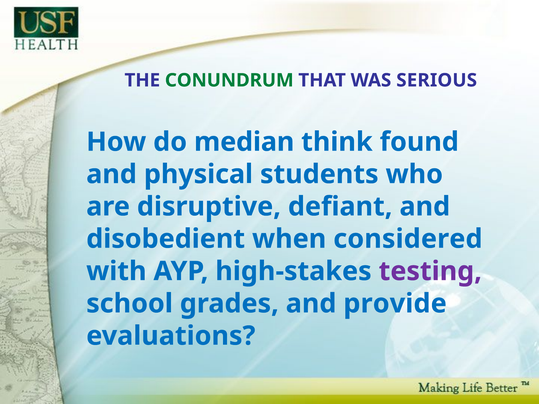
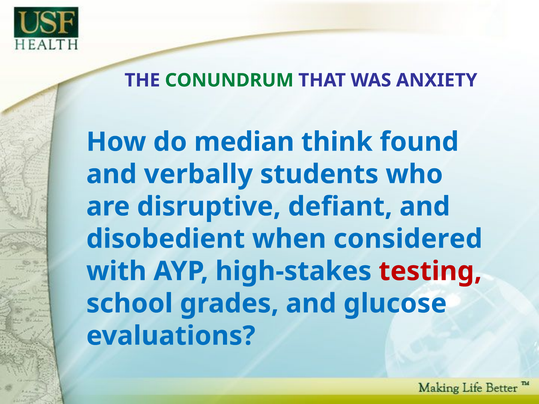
SERIOUS: SERIOUS -> ANXIETY (437, 80)
physical: physical -> verbally (198, 174)
testing colour: purple -> red (430, 271)
provide: provide -> glucose (395, 304)
